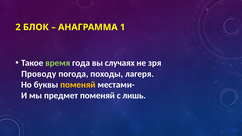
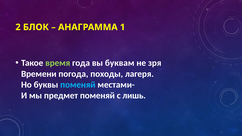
случаях: случаях -> буквам (120, 63)
Проводу: Проводу -> Времени (39, 74)
поменяй colour: yellow -> light blue (78, 85)
